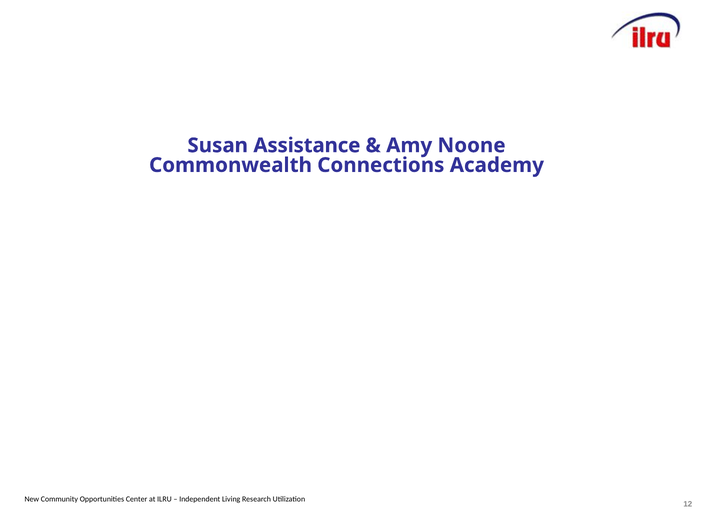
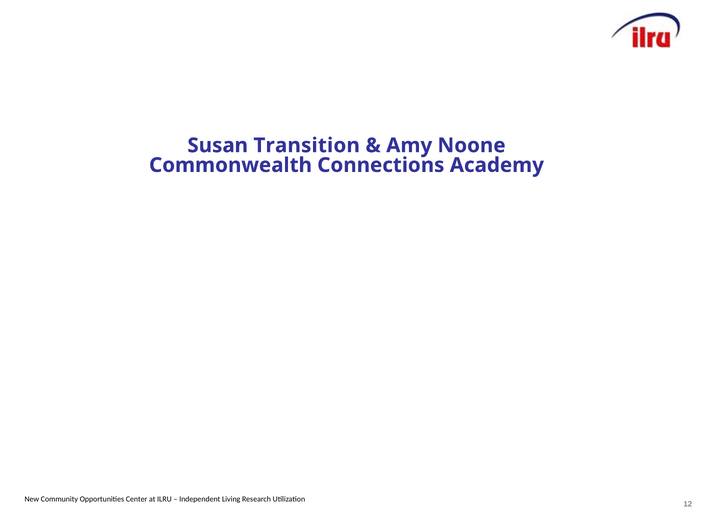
Assistance: Assistance -> Transition (307, 146)
